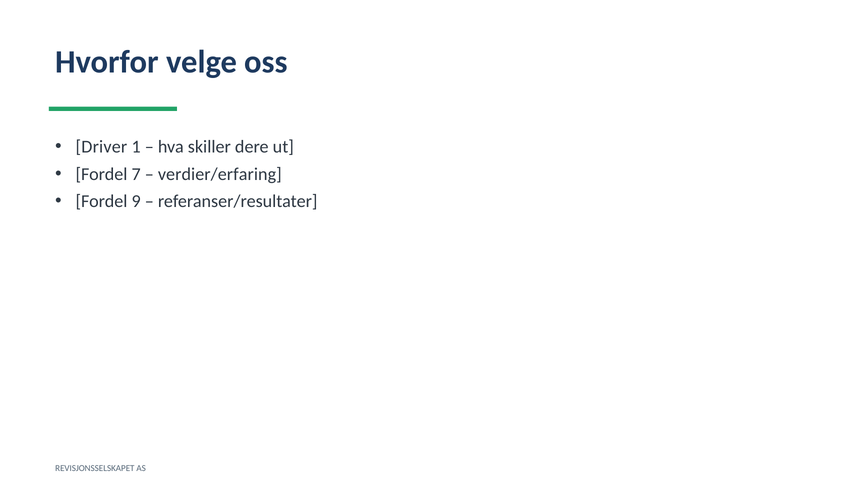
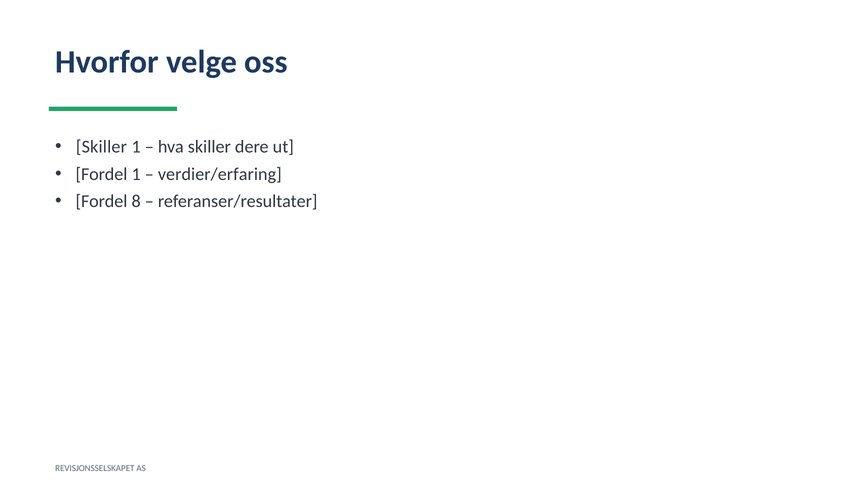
Driver: Driver -> Skiller (101, 147)
Fordel 7: 7 -> 1 (136, 174)
9: 9 -> 8 (136, 201)
